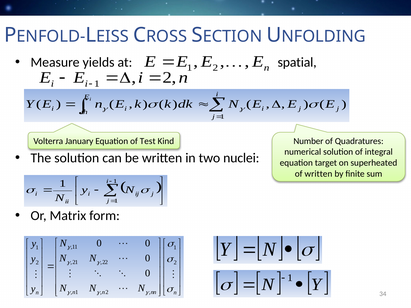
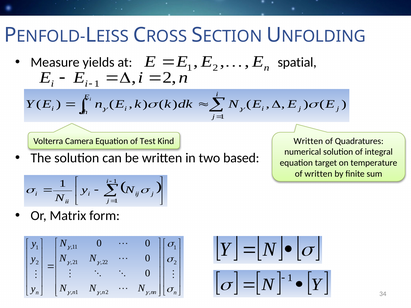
Number: Number -> Written (308, 141)
January: January -> Camera (79, 141)
nuclei: nuclei -> based (241, 158)
superheated: superheated -> temperature (374, 163)
